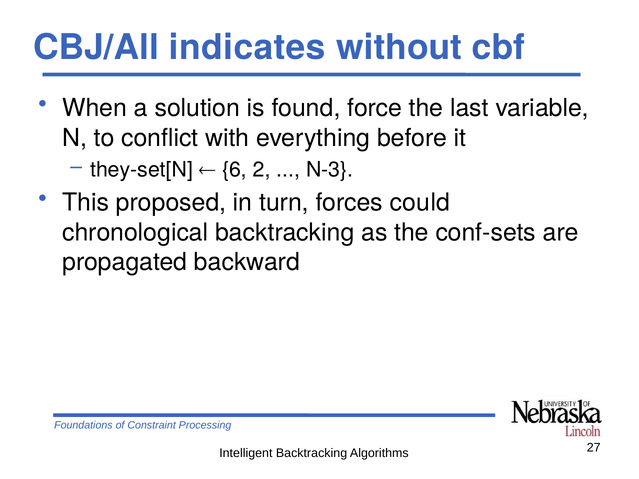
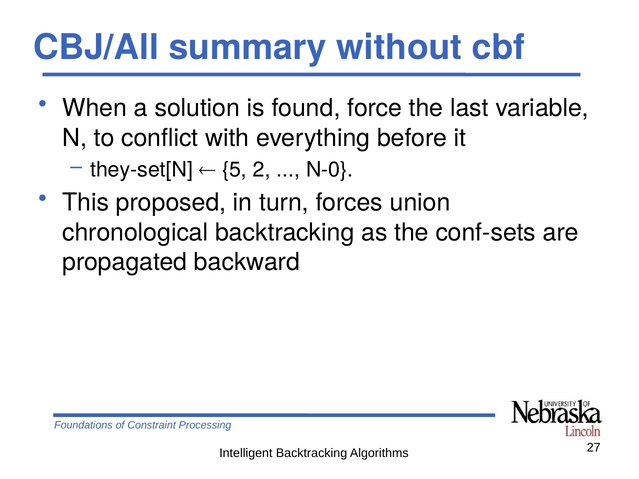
indicates: indicates -> summary (248, 48)
6: 6 -> 5 (234, 170)
N-3: N-3 -> N-0 (330, 170)
could: could -> union (420, 203)
